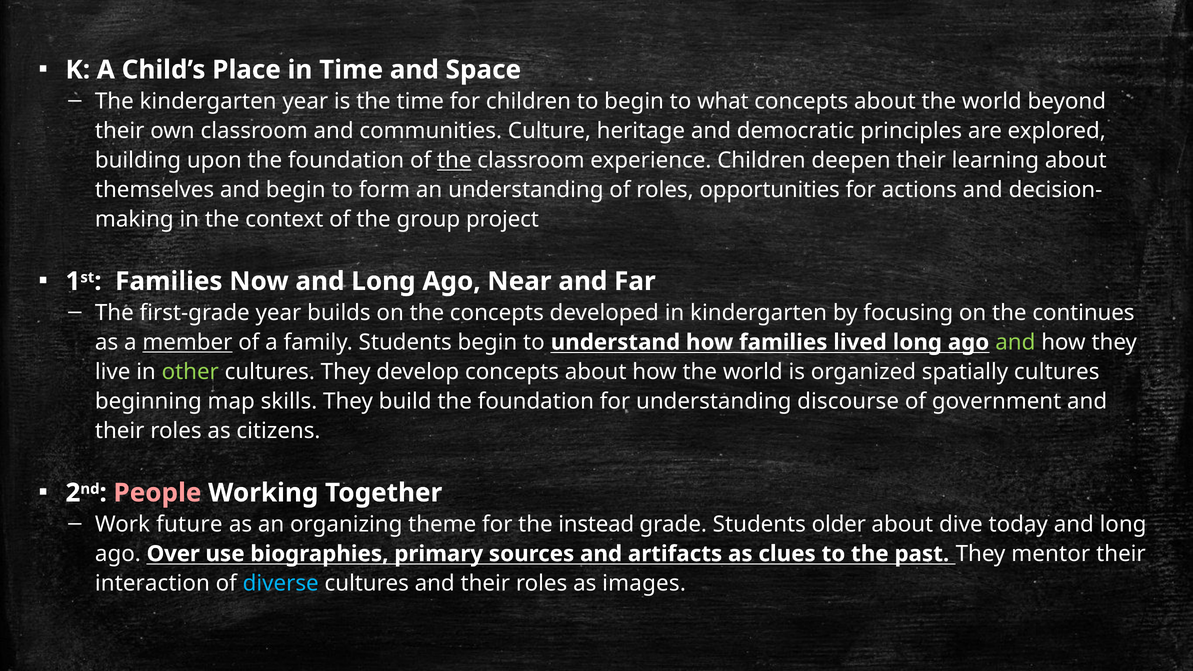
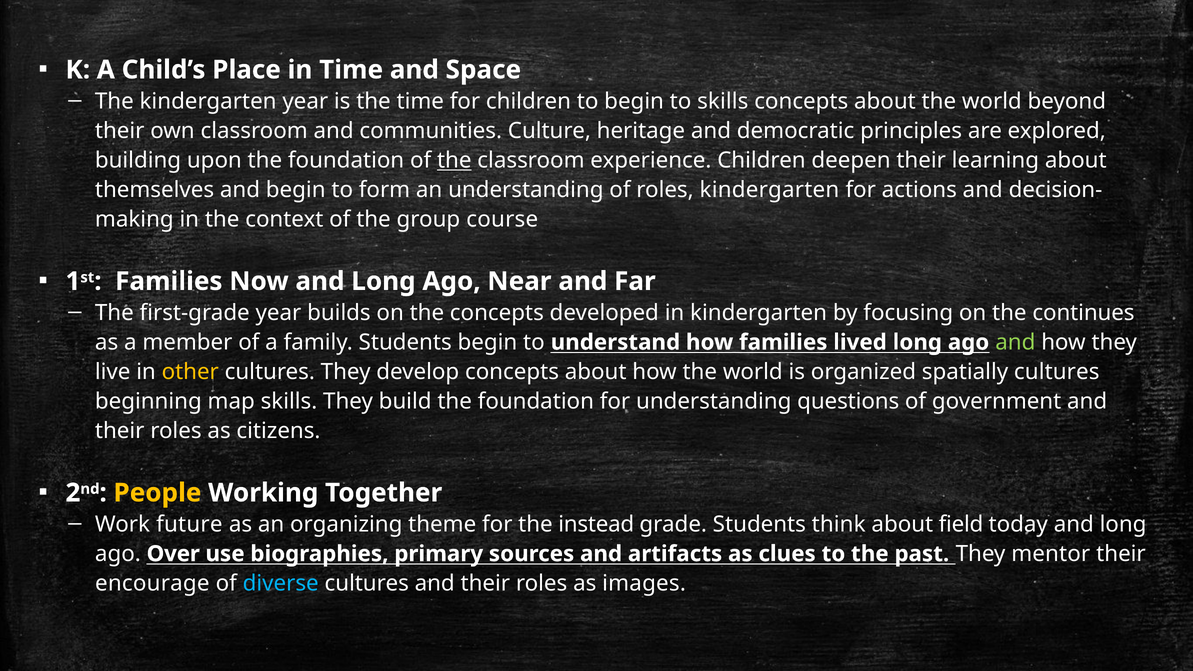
to what: what -> skills (723, 101)
roles opportunities: opportunities -> kindergarten (769, 190)
project: project -> course (502, 219)
member underline: present -> none (187, 342)
other colour: light green -> yellow (190, 372)
discourse: discourse -> questions (848, 401)
People colour: pink -> yellow (157, 493)
older: older -> think (839, 524)
dive: dive -> field (961, 524)
interaction: interaction -> encourage (152, 584)
